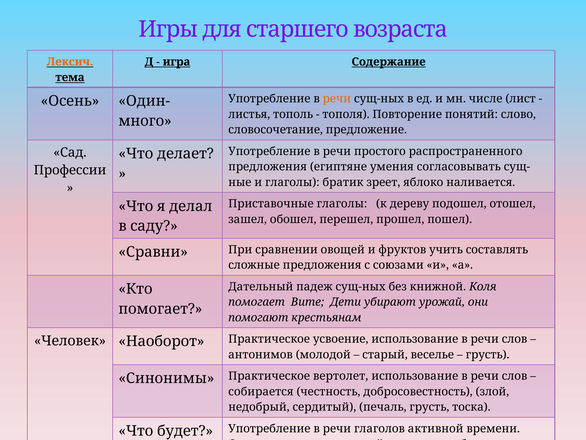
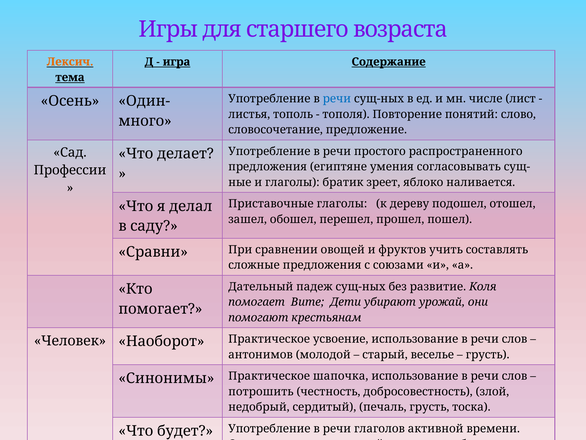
речи colour: orange -> blue (337, 99)
книжной: книжной -> развитие (438, 286)
вертолет: вертолет -> шапочка (341, 376)
собирается: собирается -> потрошить (261, 391)
